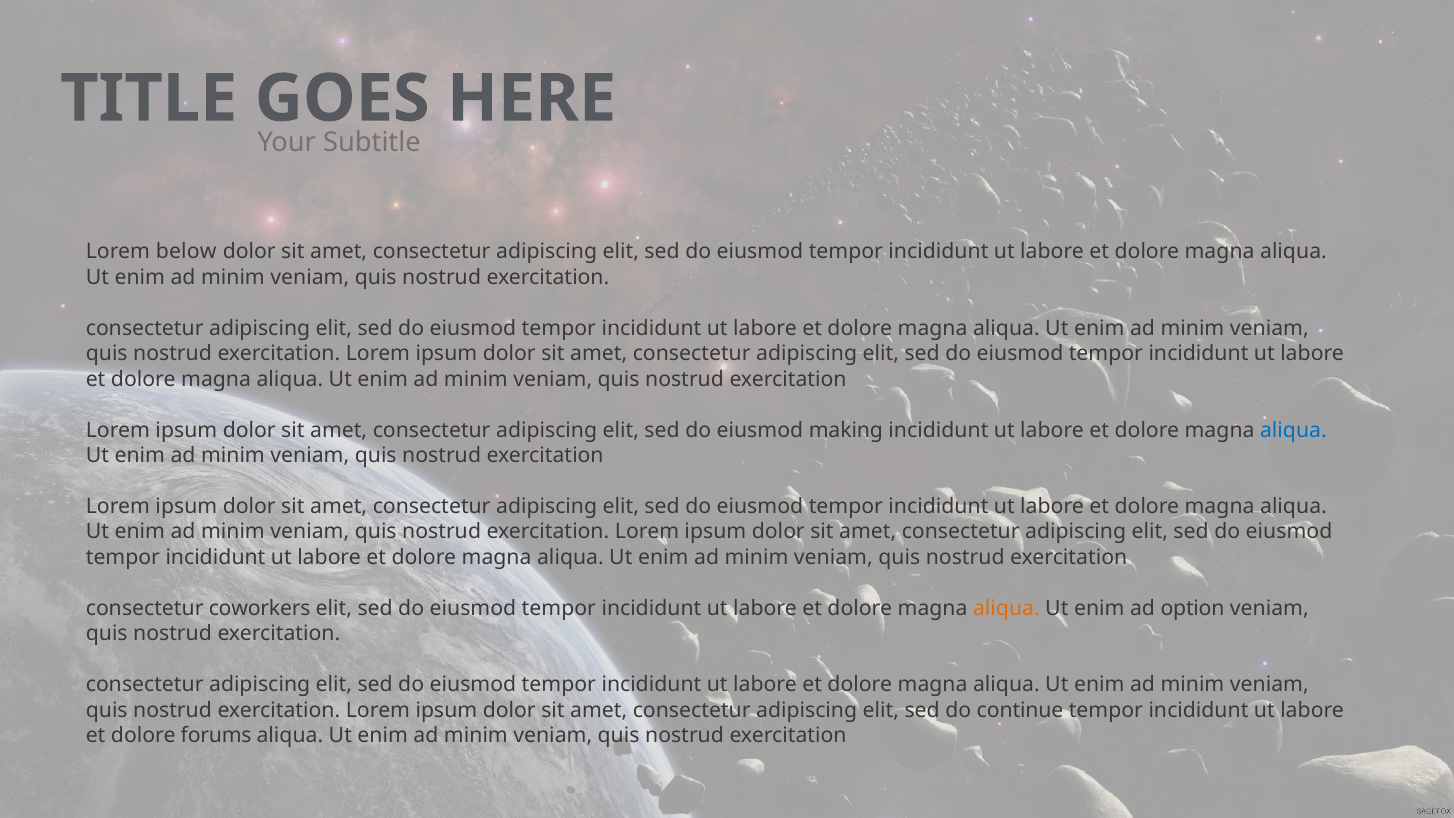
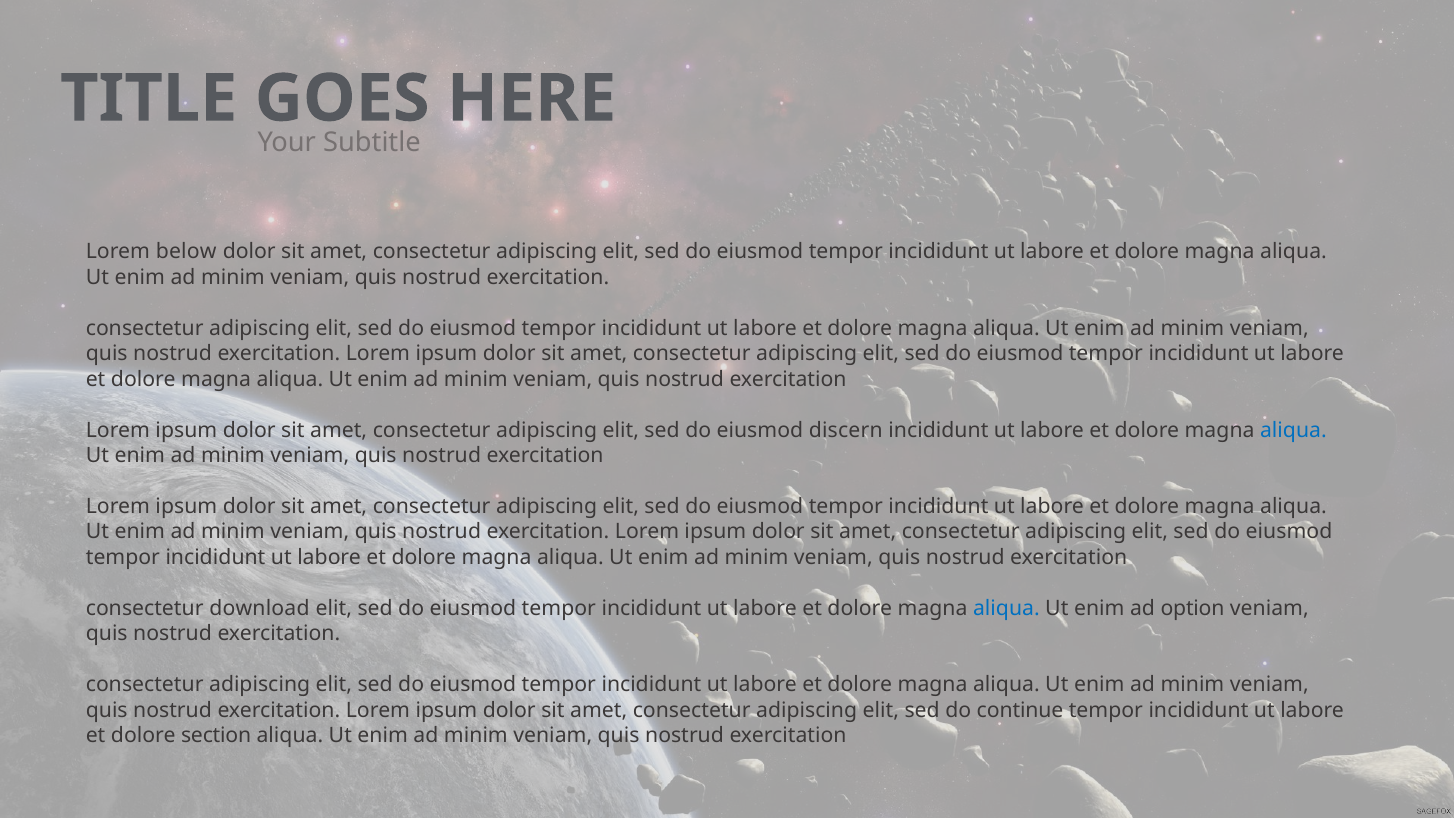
making: making -> discern (846, 430)
coworkers: coworkers -> download (259, 608)
aliqua colour: orange -> blue (1006, 608)
forums: forums -> section (216, 735)
